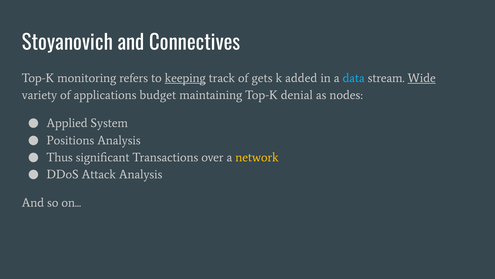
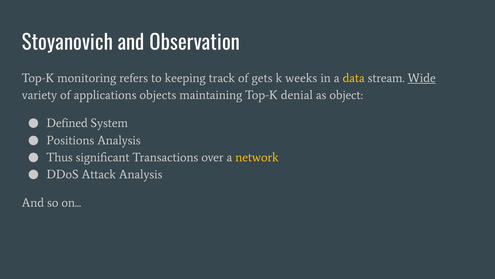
Connectives: Connectives -> Observation (195, 43)
keeping underline: present -> none (185, 78)
added: added -> weeks (301, 78)
data colour: light blue -> yellow (354, 78)
budget: budget -> objects (158, 95)
nodes: nodes -> object (346, 95)
Applied: Applied -> Defined (67, 123)
